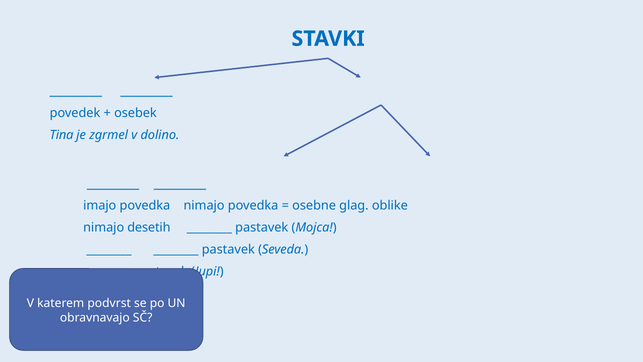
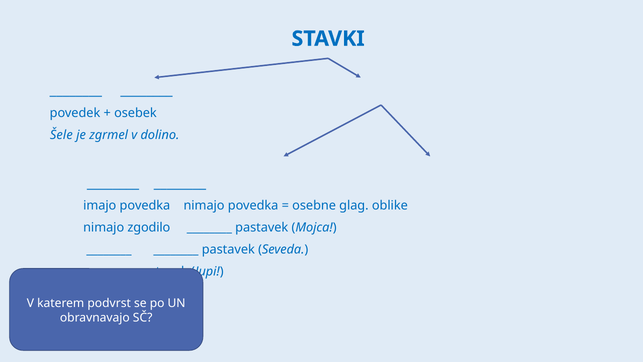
Tina: Tina -> Šele (61, 135)
desetih: desetih -> zgodilo (149, 228)
